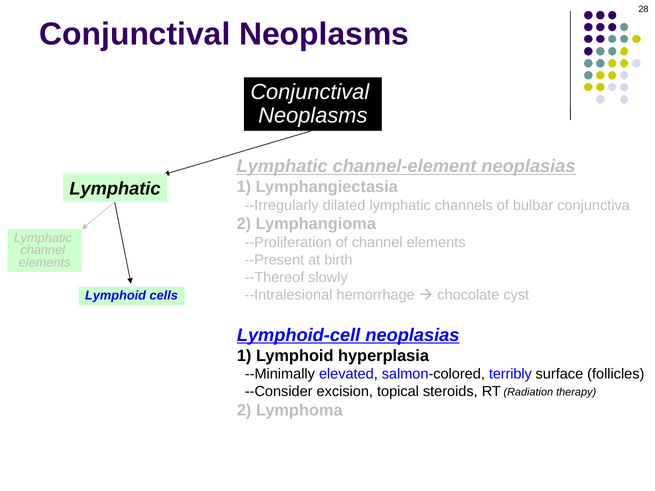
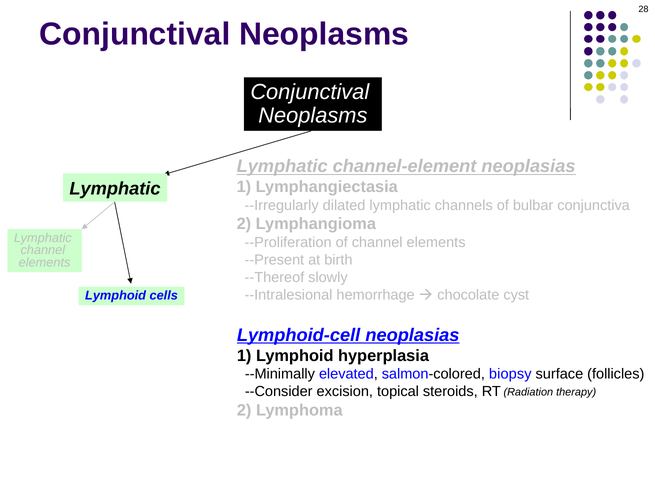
terribly: terribly -> biopsy (510, 374)
